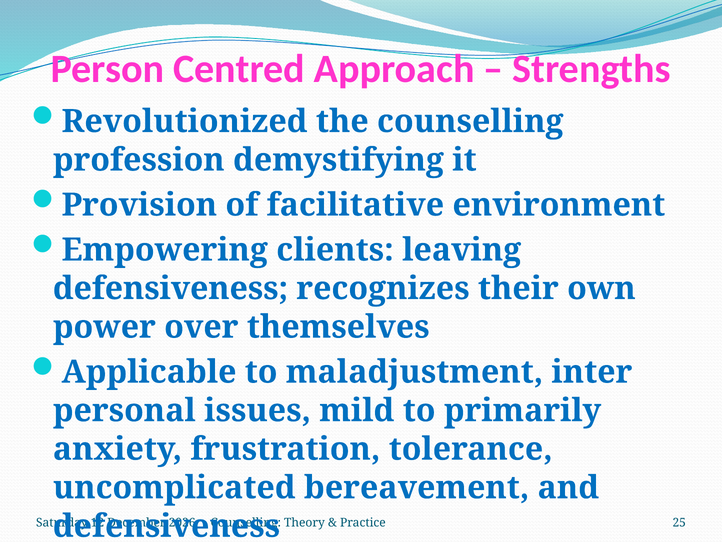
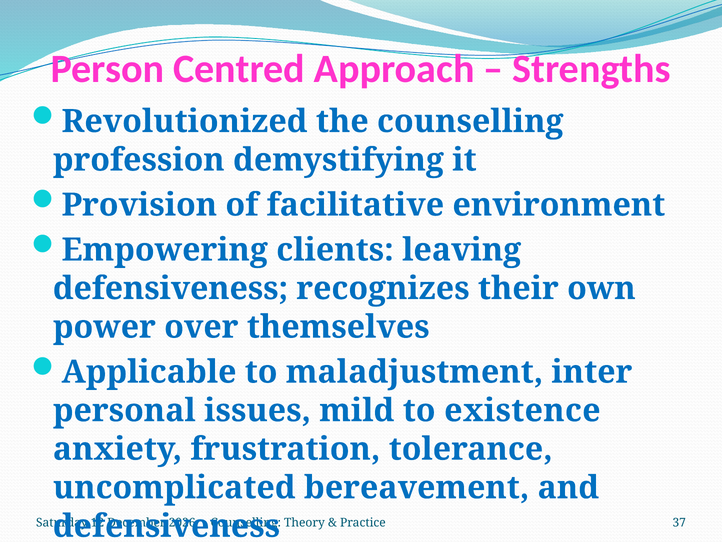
primarily: primarily -> existence (522, 410)
25: 25 -> 37 (679, 522)
